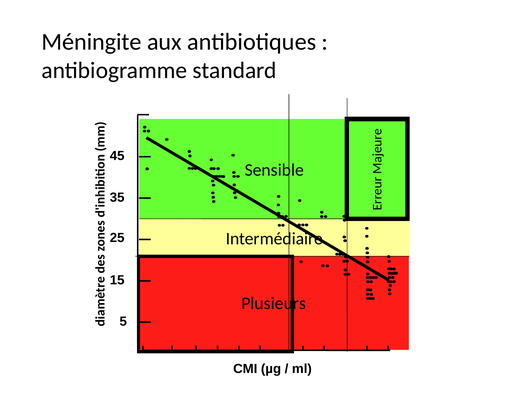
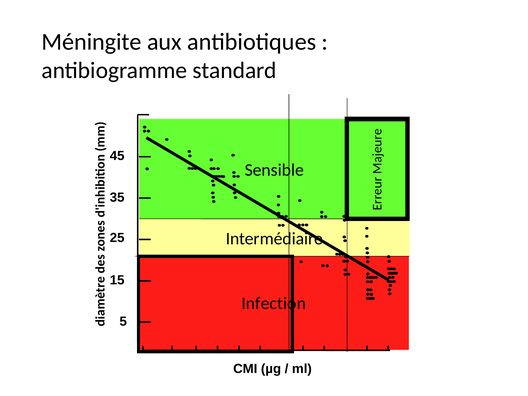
Plusieurs: Plusieurs -> Infection (274, 303)
